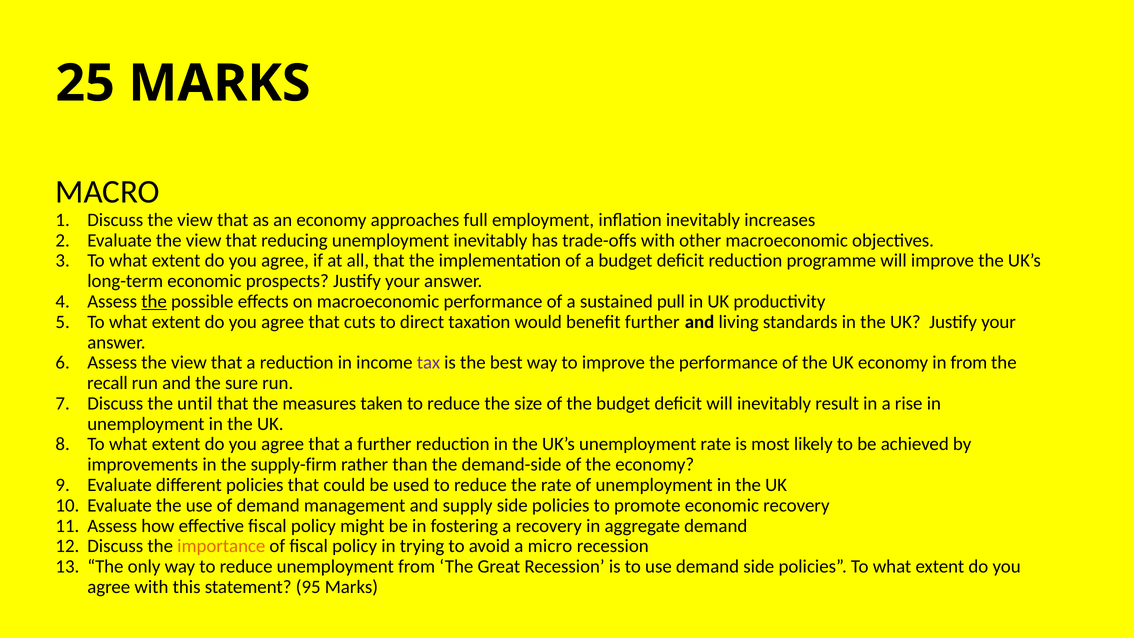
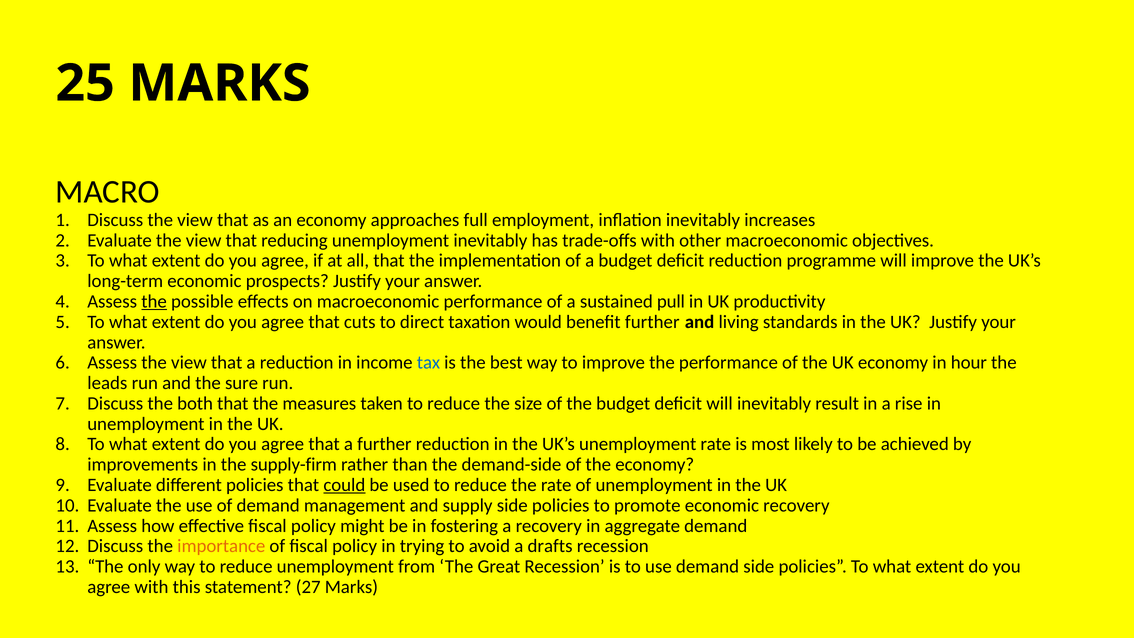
tax colour: purple -> blue (428, 363)
in from: from -> hour (969, 363)
recall: recall -> leads (107, 383)
until: until -> both (195, 403)
could underline: none -> present (344, 485)
micro: micro -> drafts (550, 546)
95: 95 -> 27 (308, 587)
